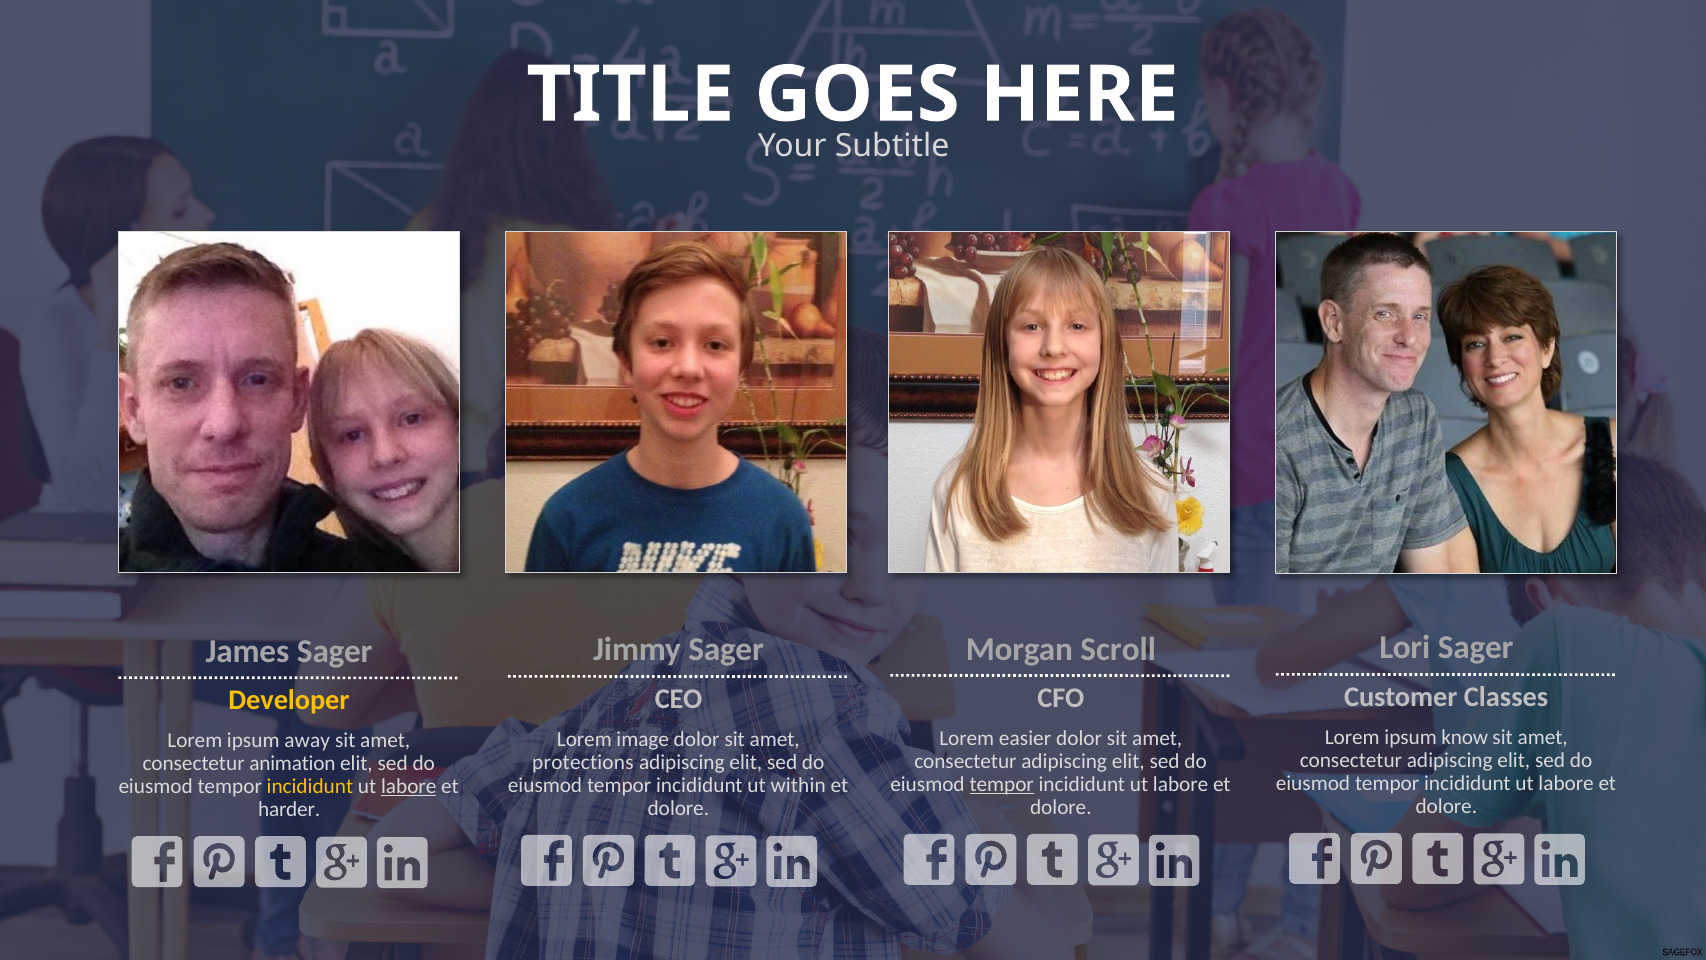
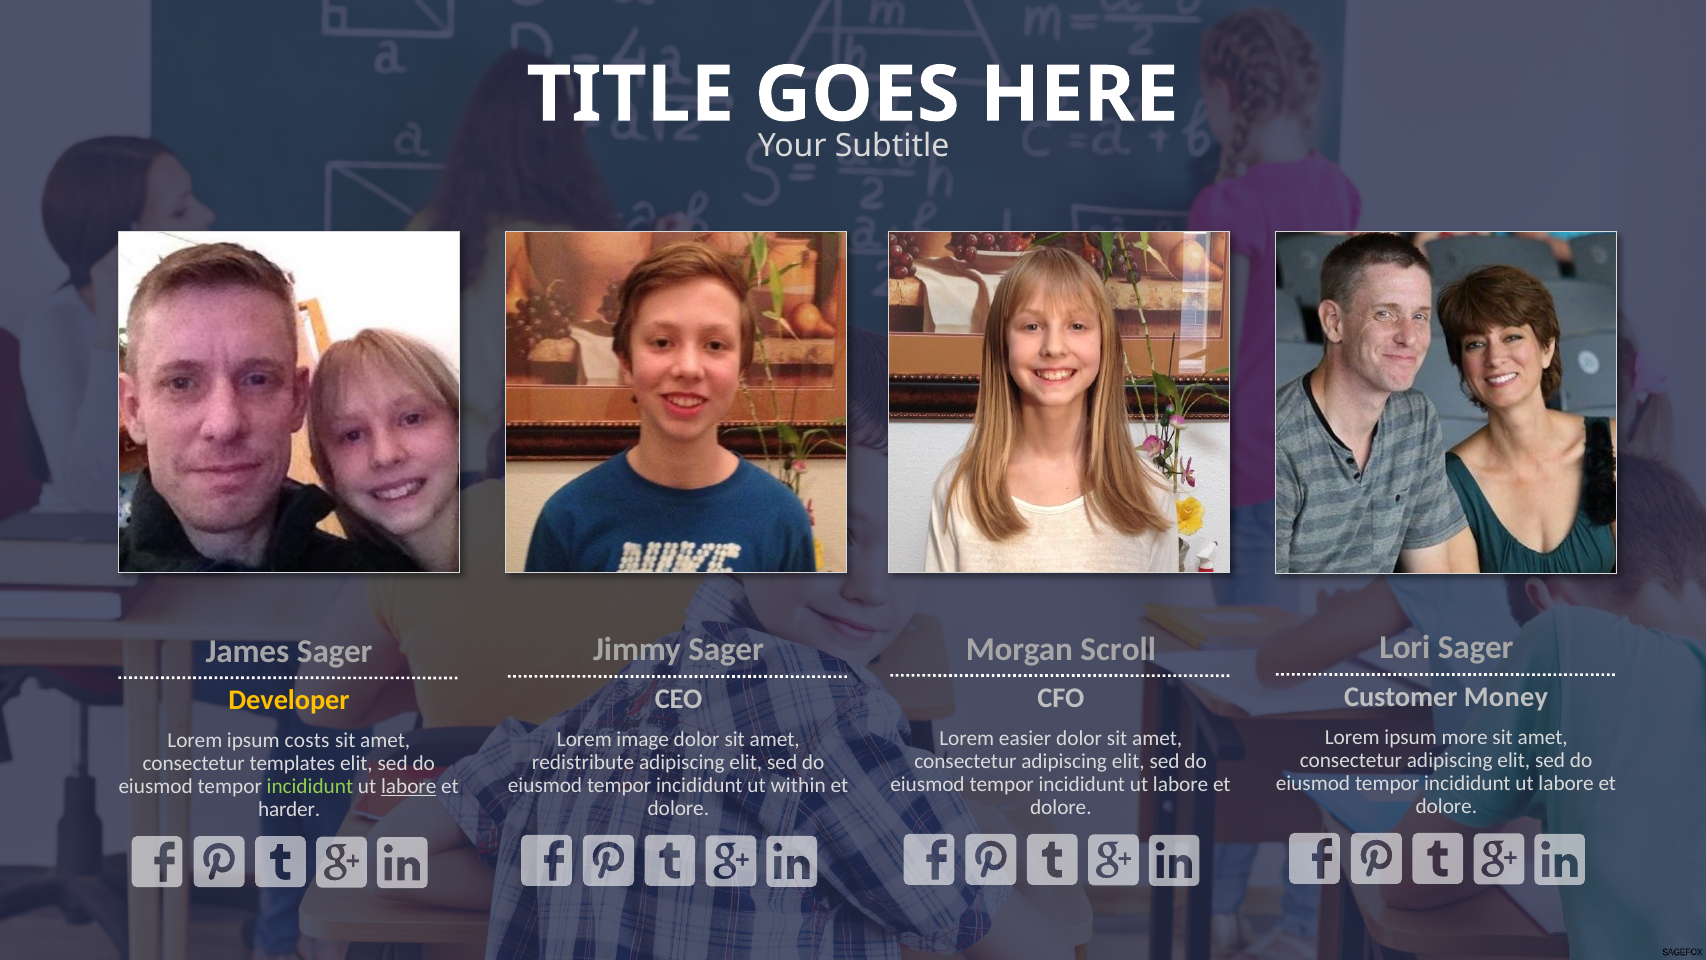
Classes: Classes -> Money (1506, 697)
know: know -> more (1465, 737)
away: away -> costs (307, 740)
protections: protections -> redistribute (583, 762)
animation: animation -> templates (292, 763)
tempor underline: present -> none (1002, 784)
incididunt colour: yellow -> light green (310, 786)
